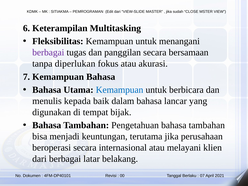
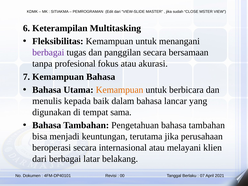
diperlukan: diperlukan -> profesional (75, 64)
Kemampuan colour: blue -> orange (120, 90)
bijak: bijak -> sama (121, 112)
